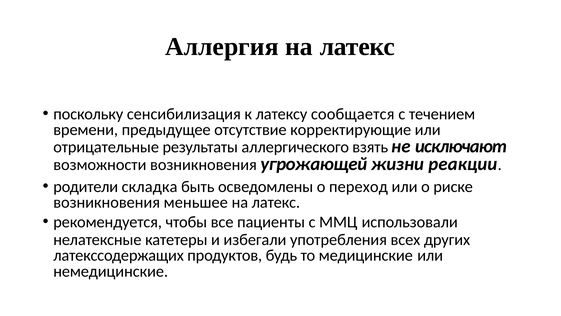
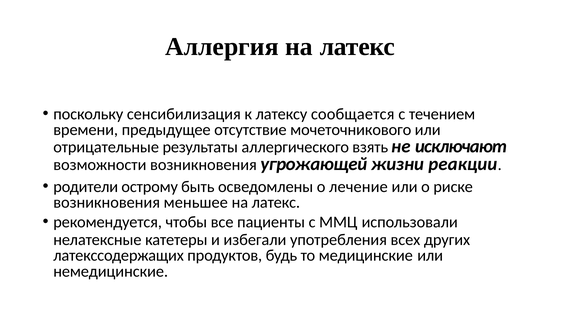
корректирующие: корректирующие -> мочеточникового (351, 130)
складка: складка -> острому (150, 186)
переход: переход -> лечение (358, 186)
